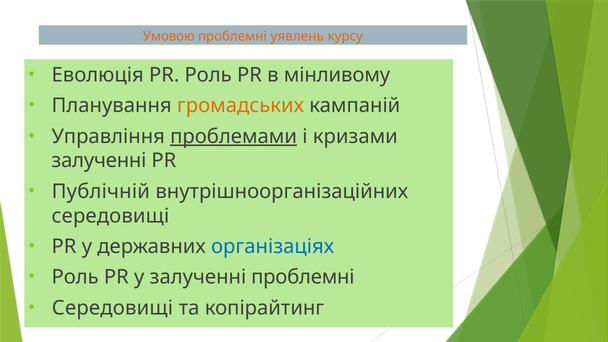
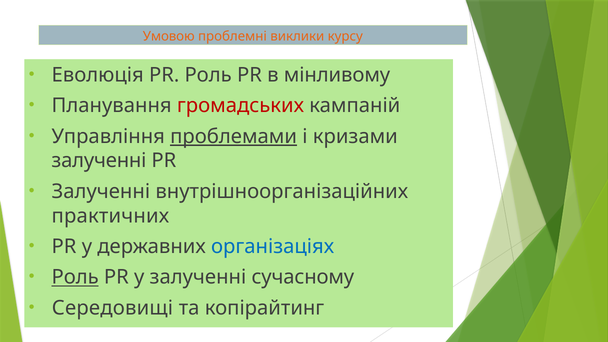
уявлень: уявлень -> виклики (297, 36)
громадських colour: orange -> red (241, 106)
Публічній: Публічній -> Залученні (101, 191)
середовищі: середовищі -> практичних (110, 216)
Роль underline: none -> present (75, 277)
залученні проблемні: проблемні -> сучасному (303, 277)
